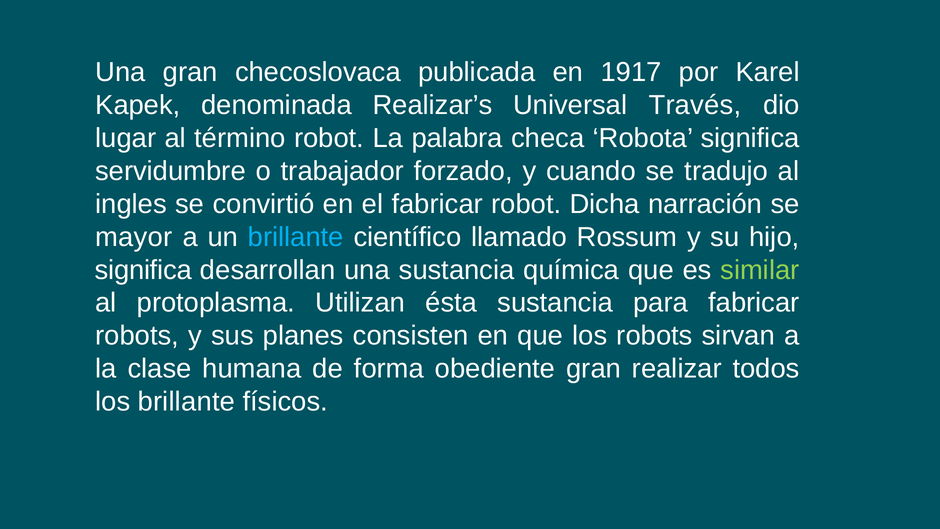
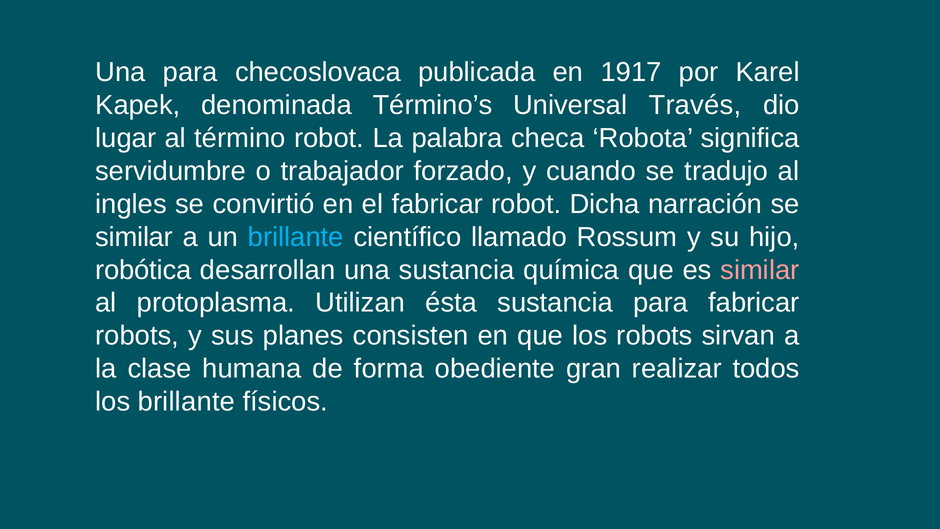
Una gran: gran -> para (190, 72)
Realizar’s: Realizar’s -> Término’s (433, 105)
mayor: mayor -> similar (134, 237)
significa: significa -> robótica (143, 270)
similar colour: light green -> pink (760, 270)
